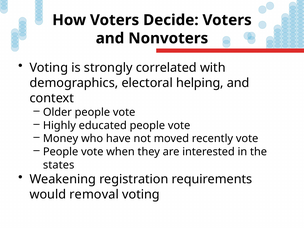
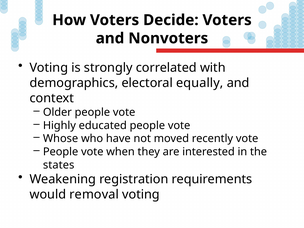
helping: helping -> equally (200, 83)
Money: Money -> Whose (61, 139)
